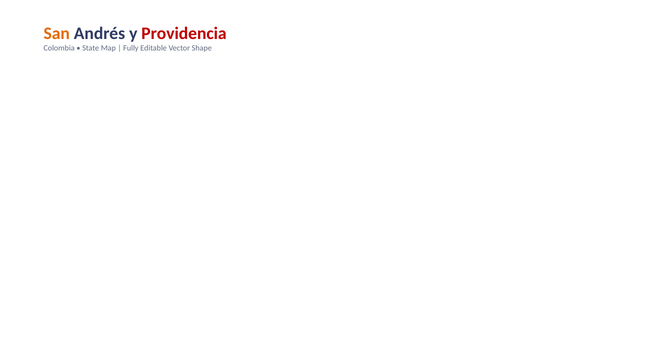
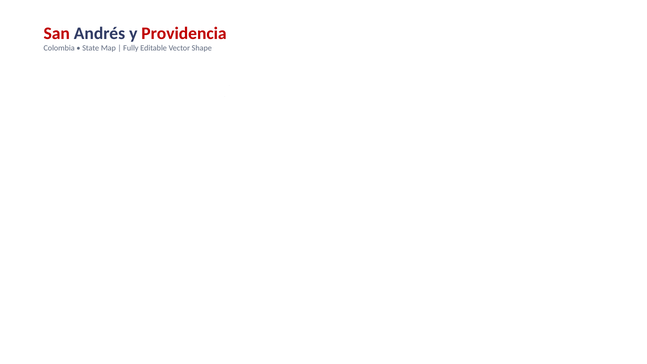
San colour: orange -> red (57, 34)
